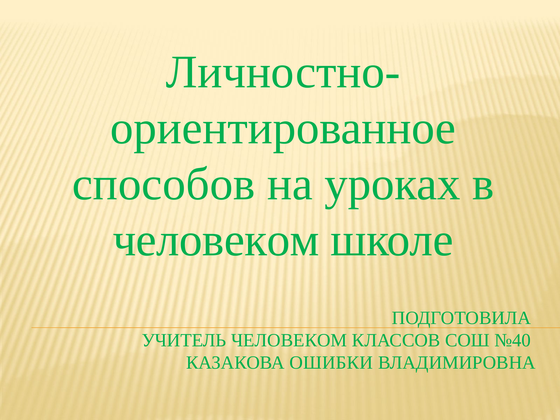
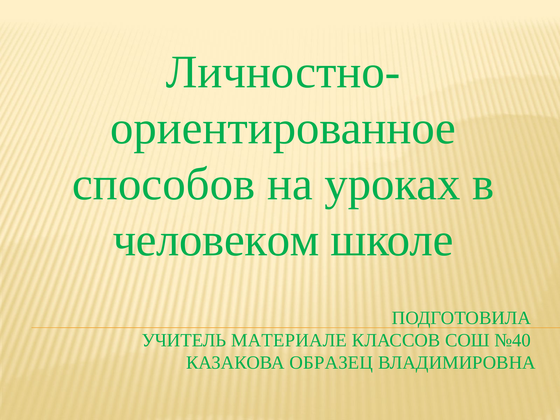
УЧИТЕЛЬ ЧЕЛОВЕКОМ: ЧЕЛОВЕКОМ -> МАТЕРИАЛЕ (289, 340)
ОШИБКИ: ОШИБКИ -> ОБРАЗЕЦ (331, 363)
